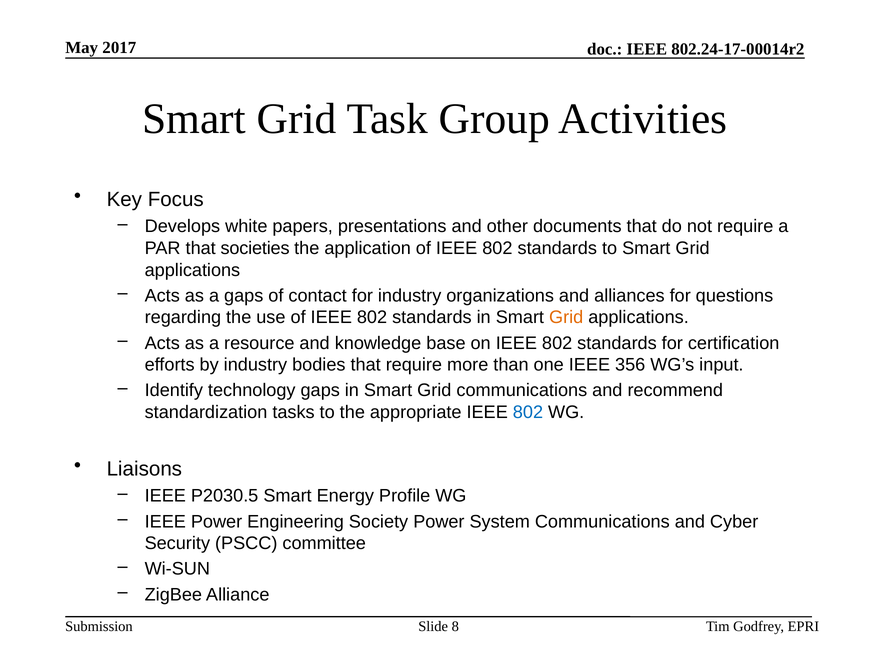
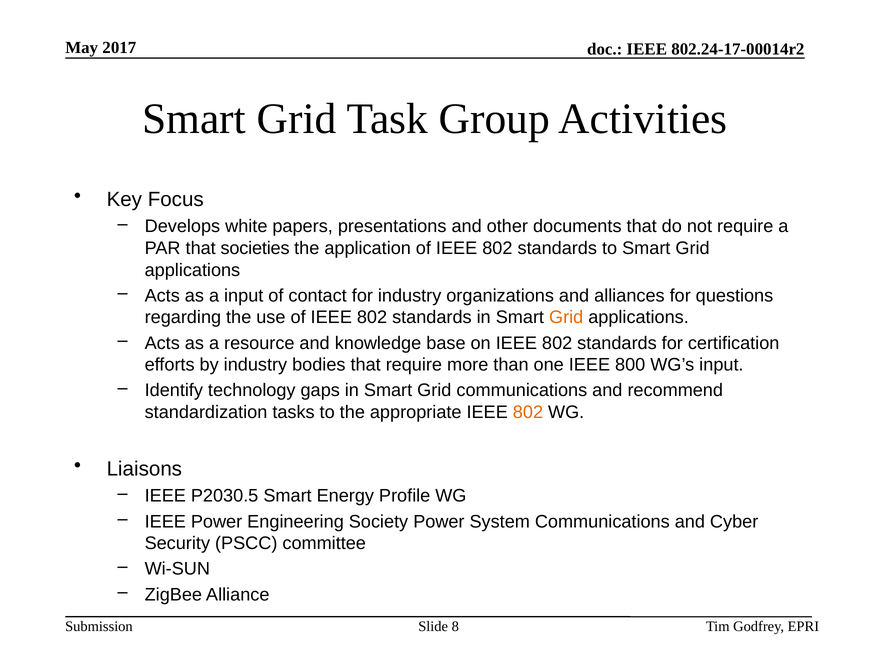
a gaps: gaps -> input (244, 295)
356: 356 -> 800 (630, 365)
802 colour: blue -> orange (528, 412)
